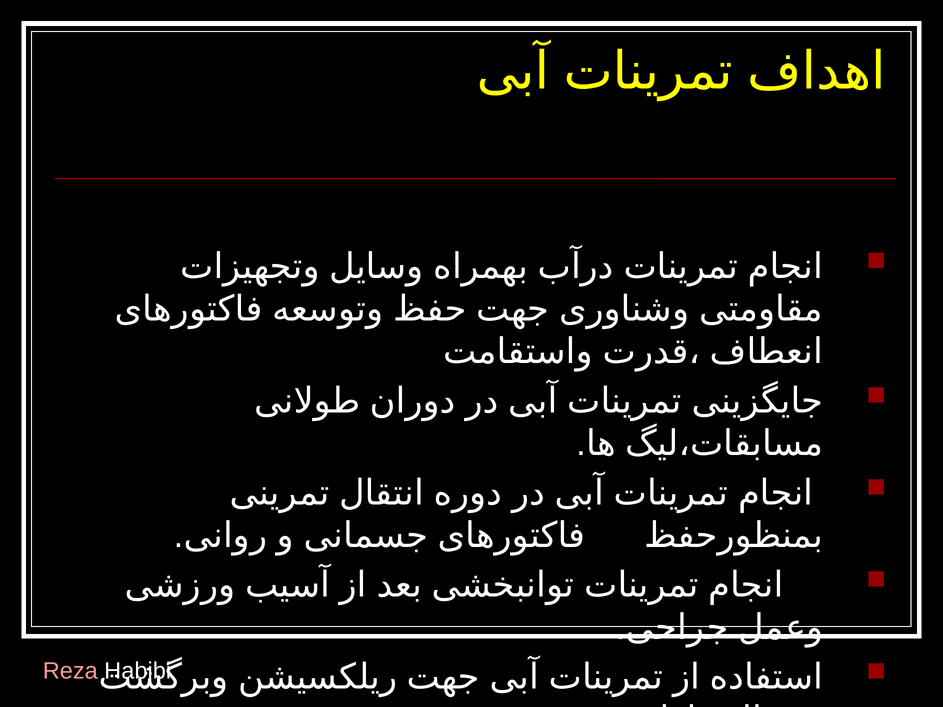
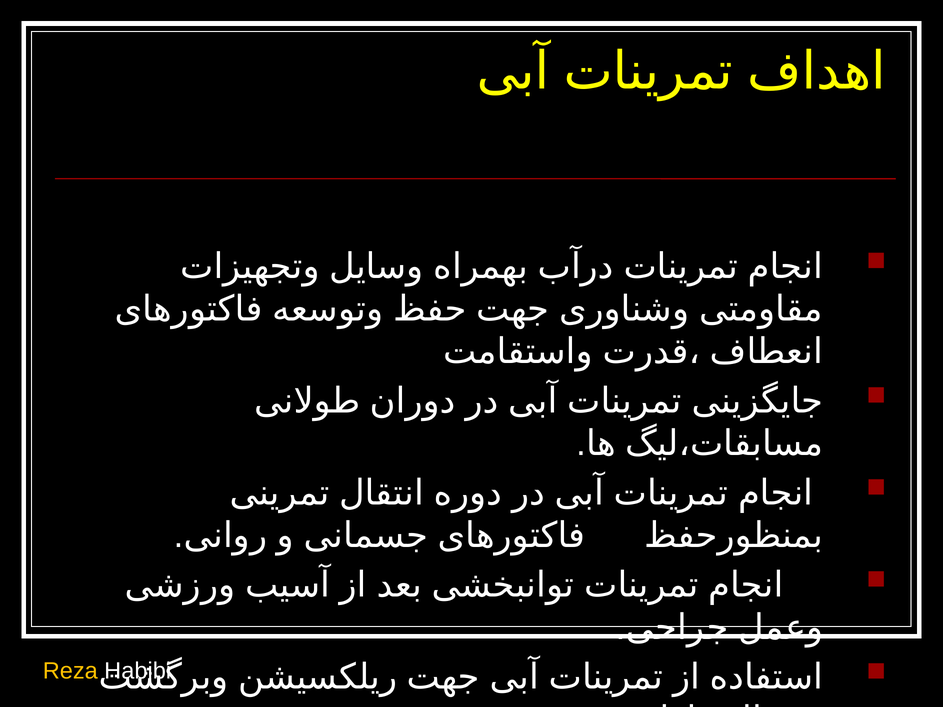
Reza colour: pink -> yellow (70, 671)
